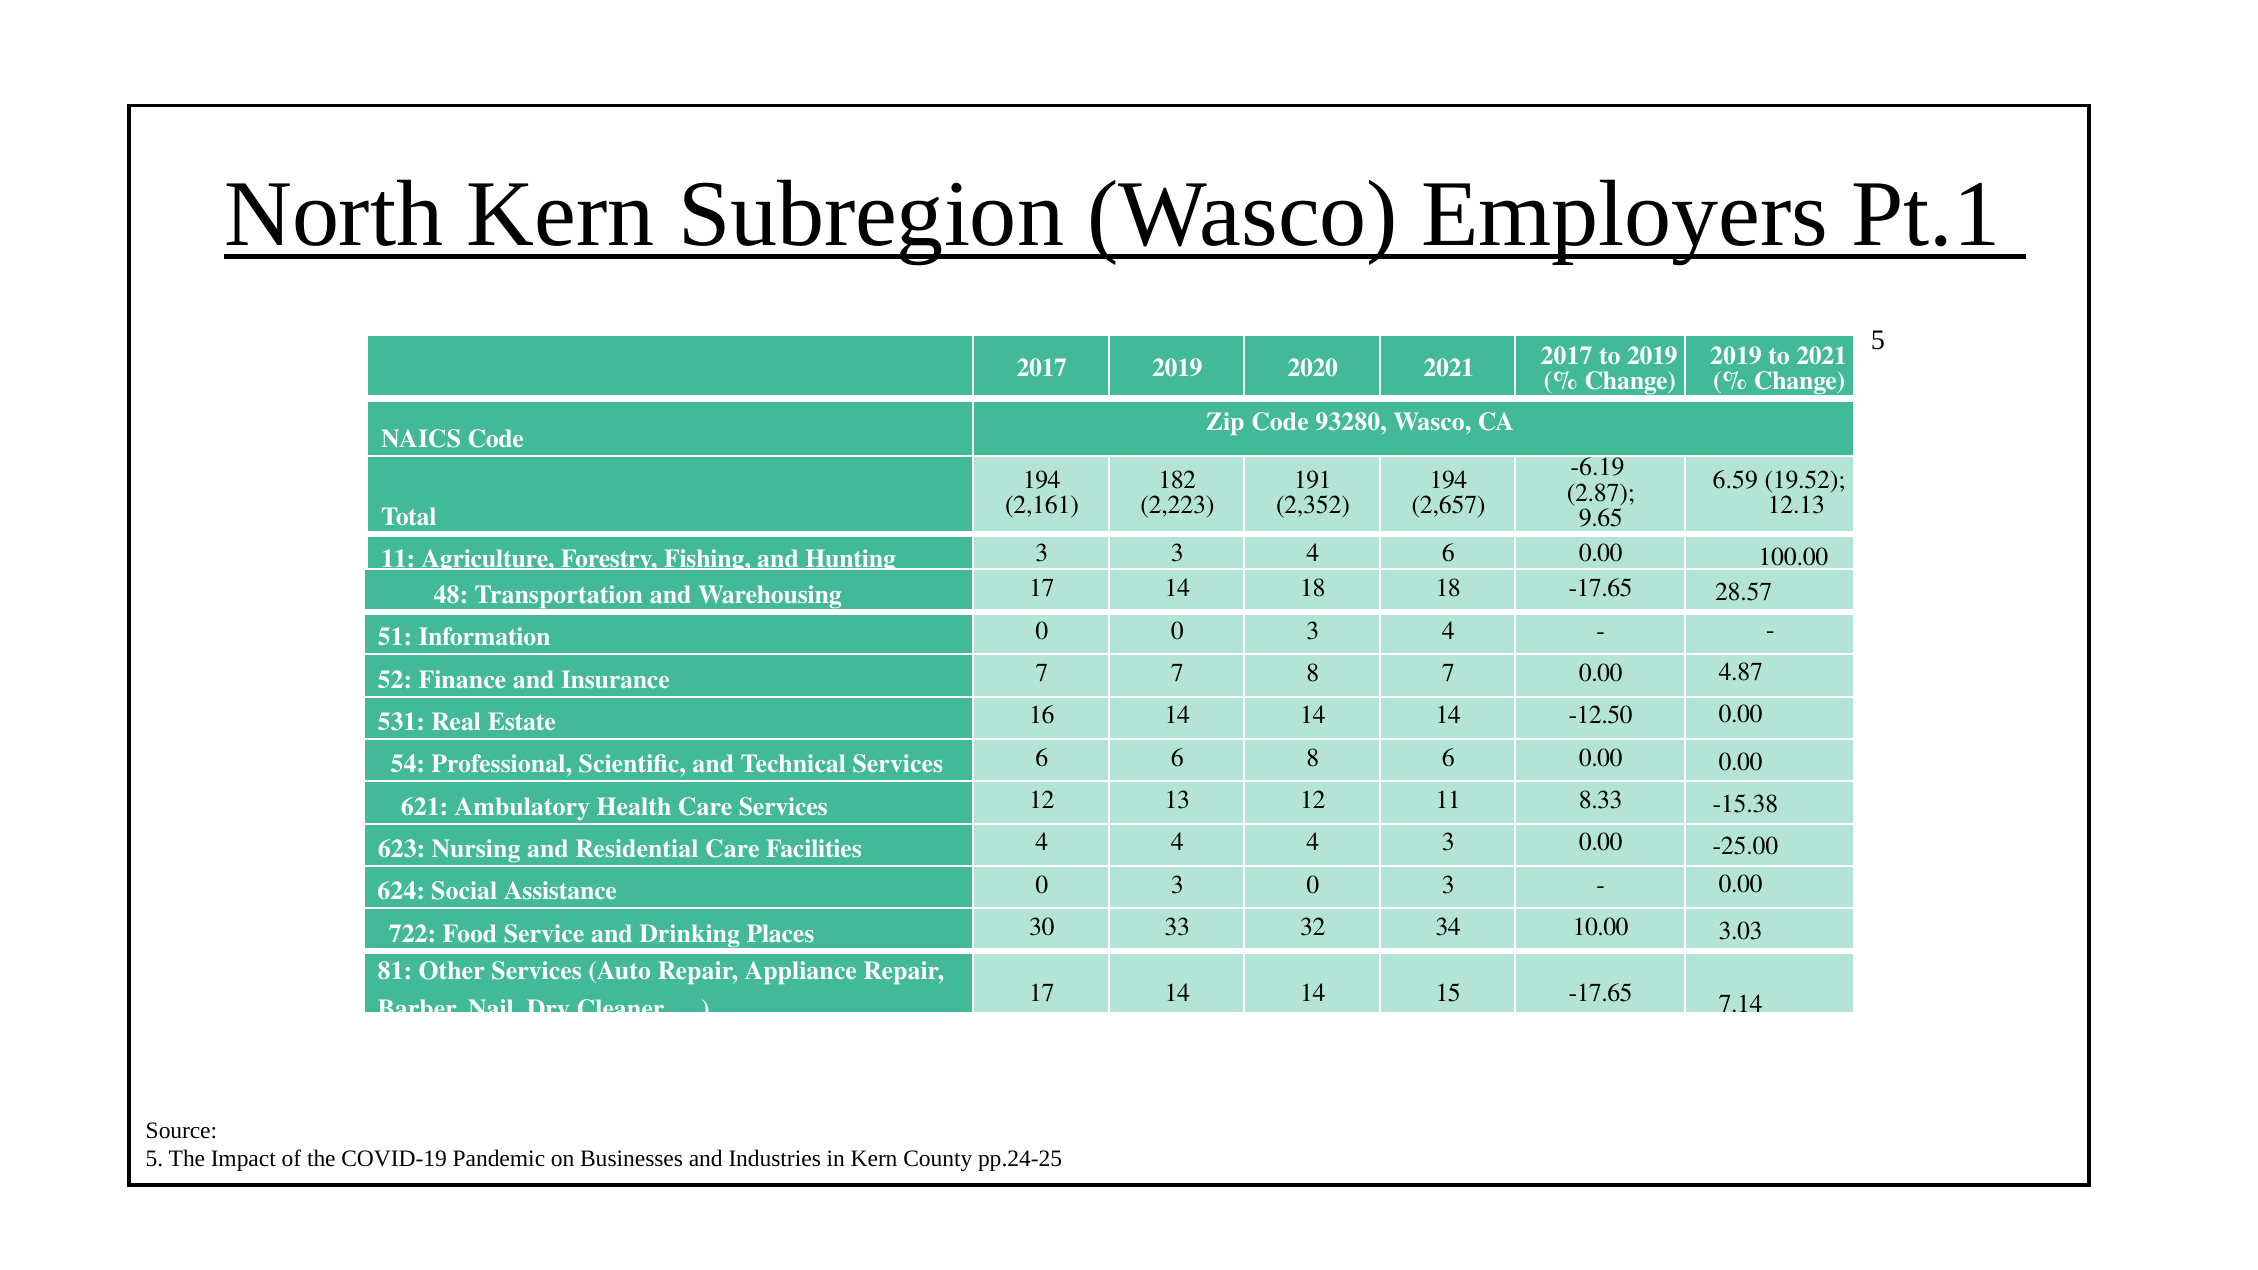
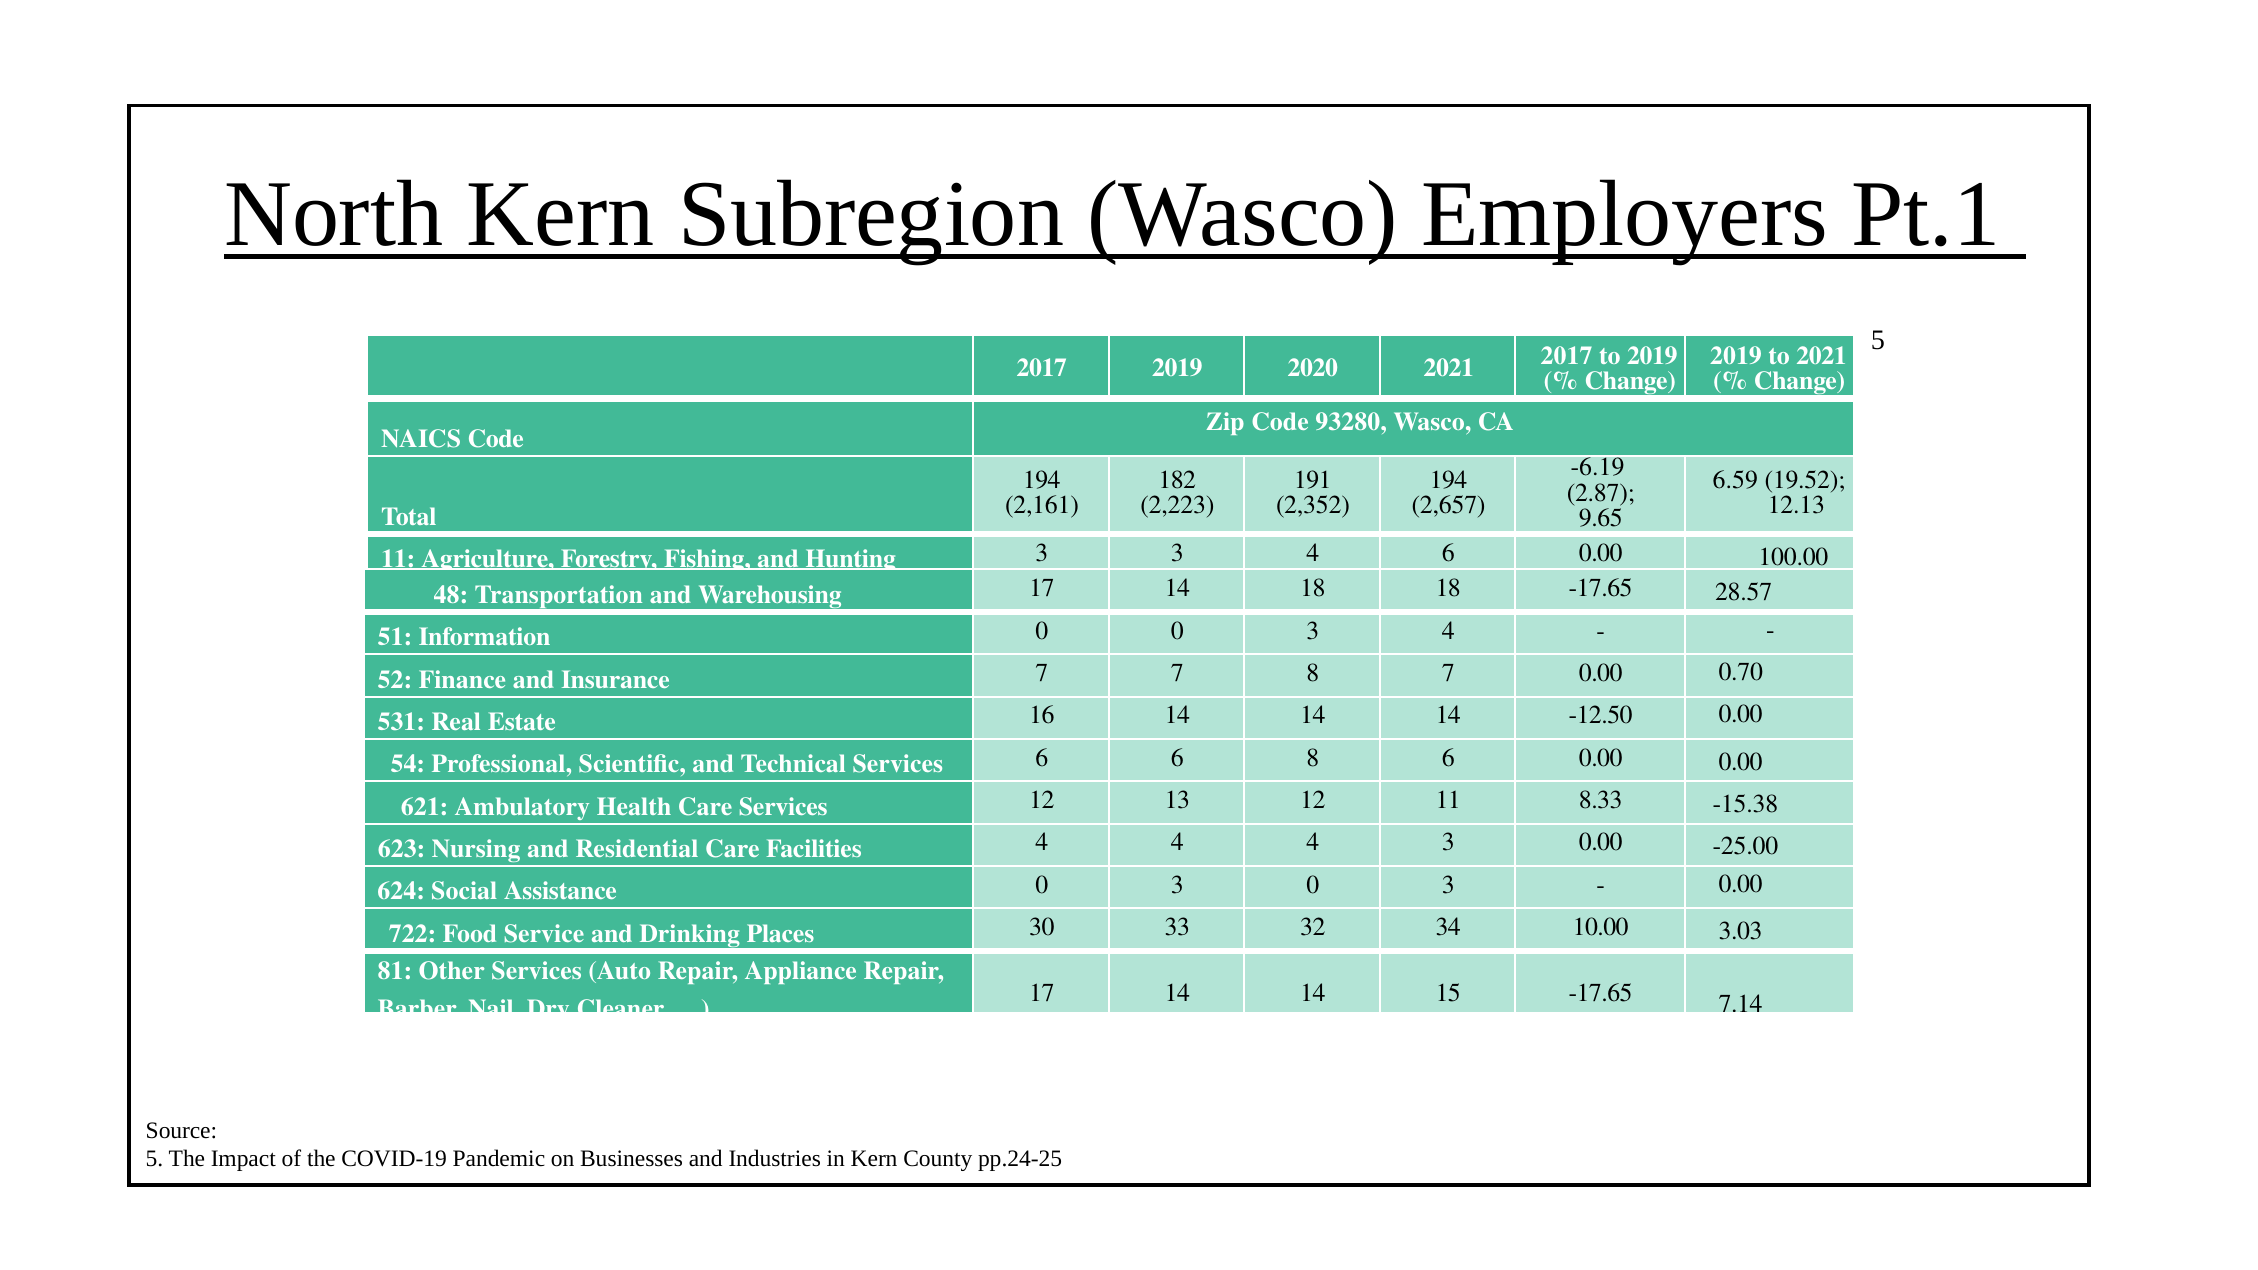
4.87: 4.87 -> 0.70 (1741, 672)
